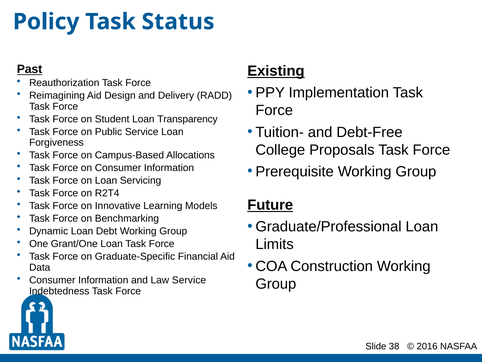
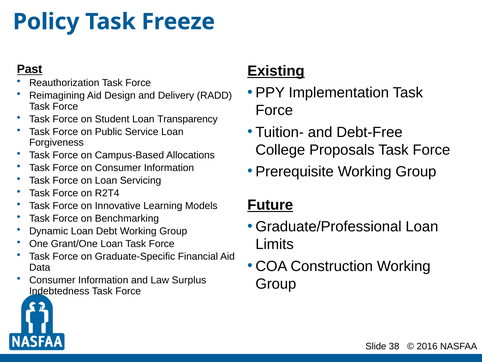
Status: Status -> Freeze (178, 22)
Law Service: Service -> Surplus (189, 280)
